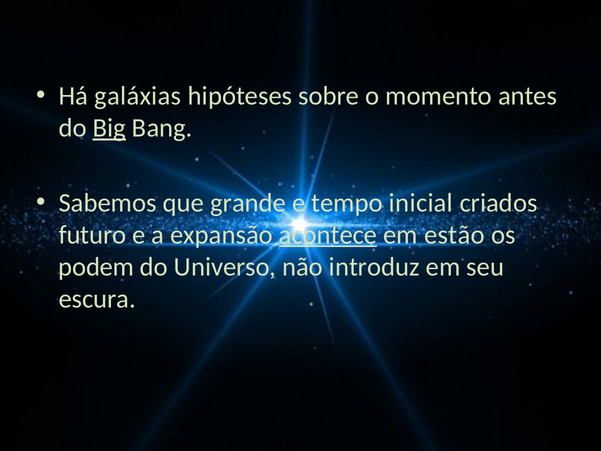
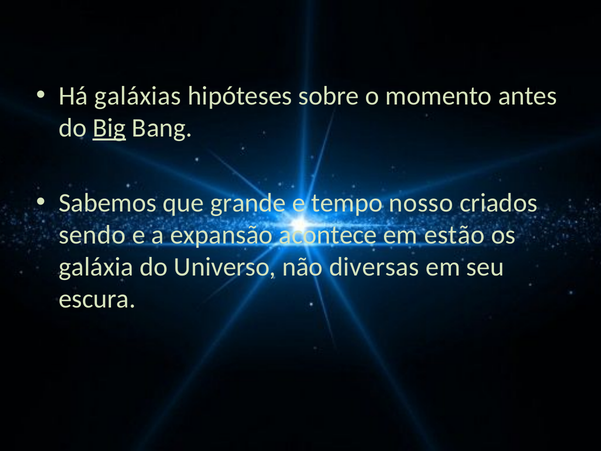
inicial: inicial -> nosso (421, 203)
futuro: futuro -> sendo (92, 235)
acontece underline: present -> none (328, 235)
podem: podem -> galáxia (96, 267)
introduz: introduz -> diversas (374, 267)
